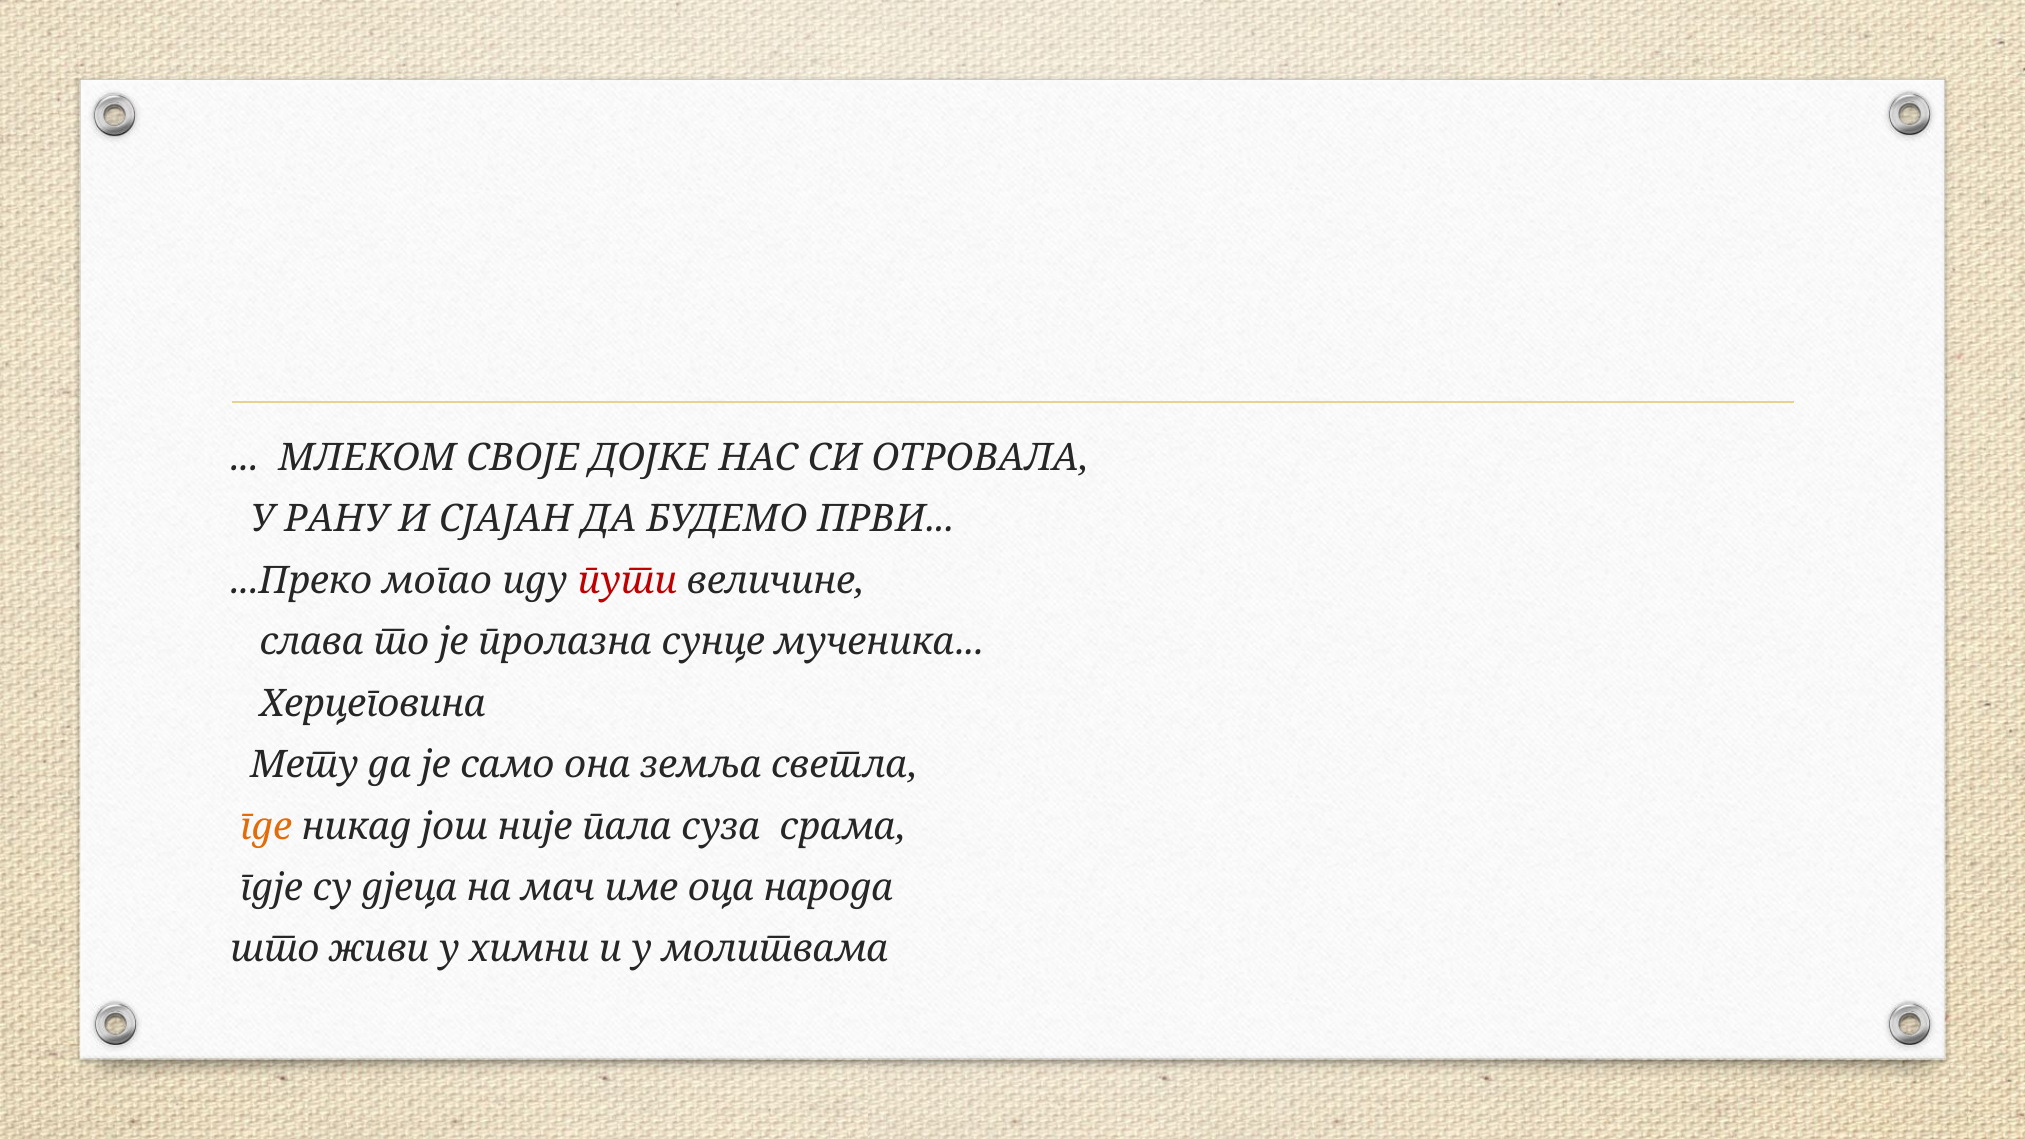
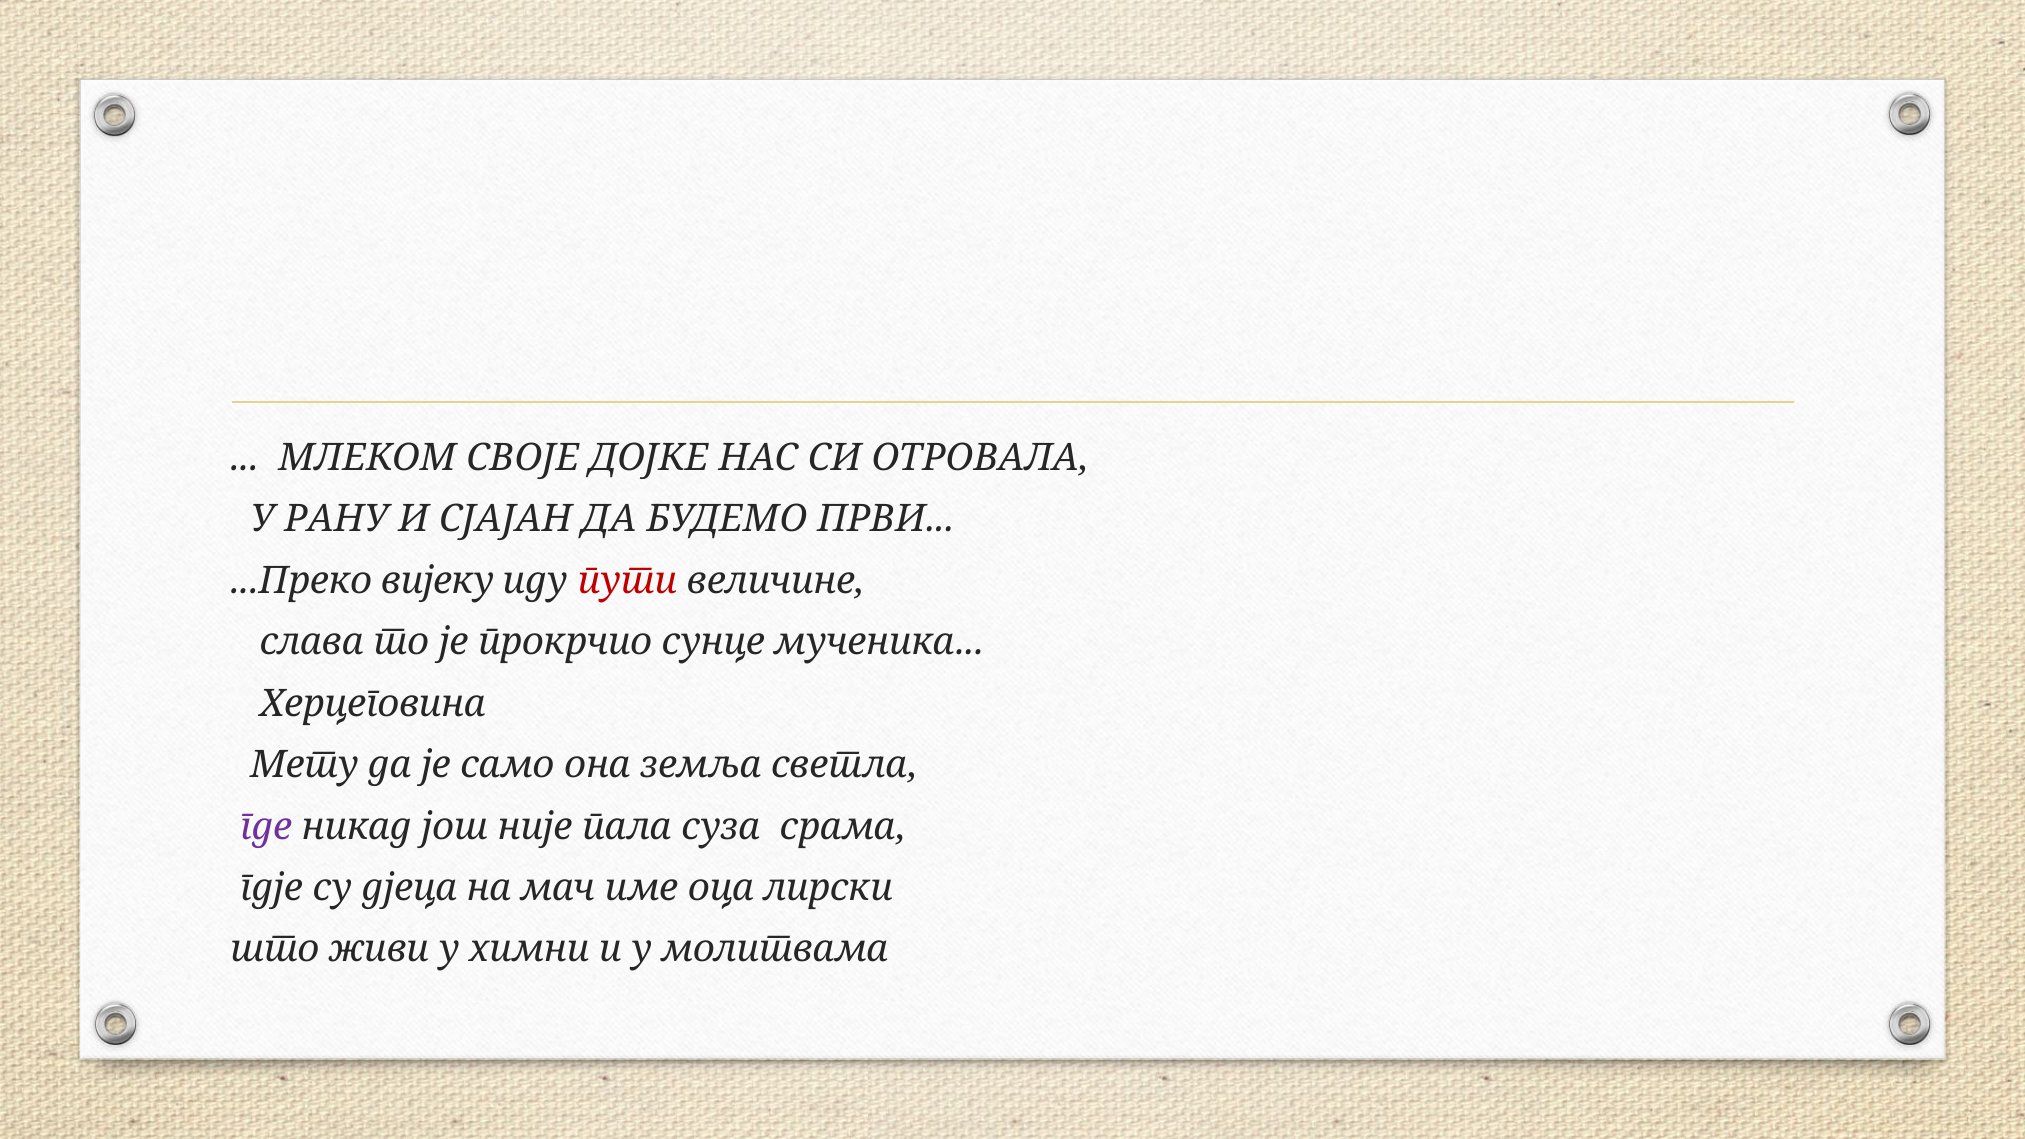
могао: могао -> вијеку (438, 581)
пролазна: пролазна -> прокрчио (565, 642)
где colour: orange -> purple (266, 827)
народа: народа -> лирски (828, 888)
